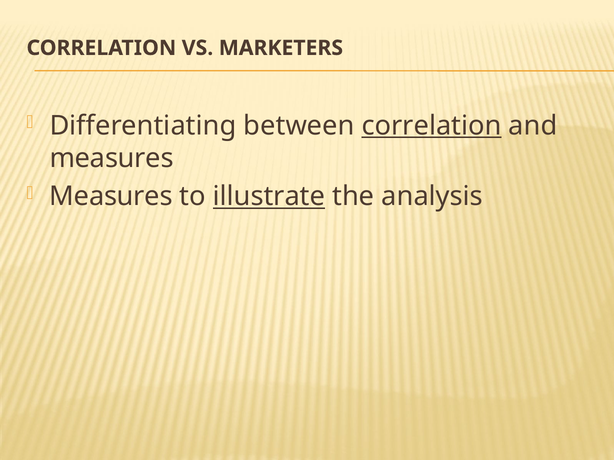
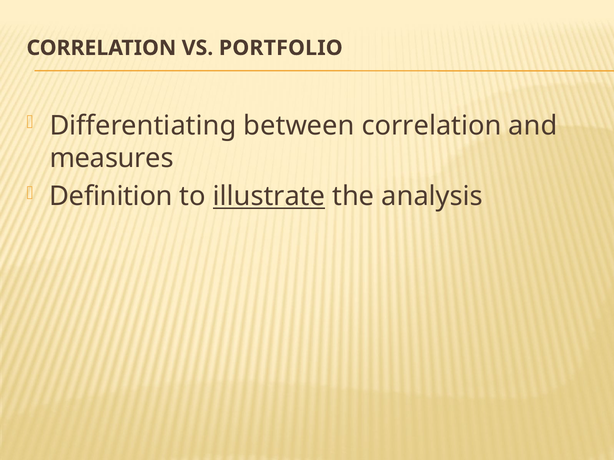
MARKETERS: MARKETERS -> PORTFOLIO (281, 48)
correlation underline: present -> none (432, 126)
Measures: Measures -> Definition (111, 197)
